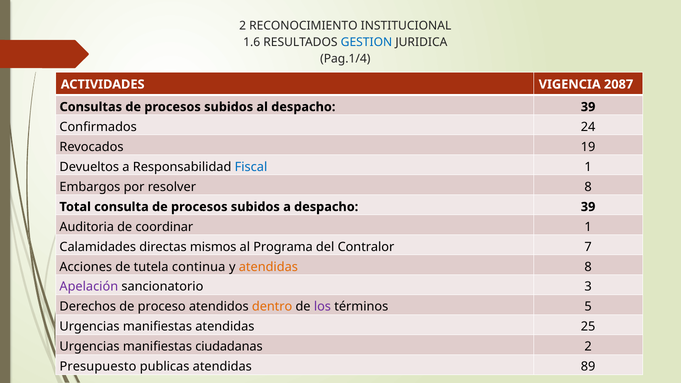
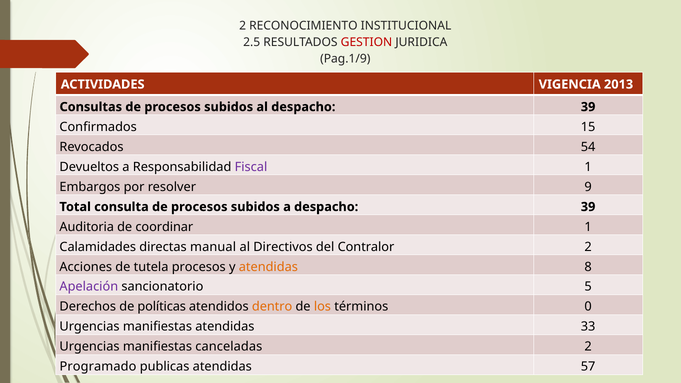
1.6: 1.6 -> 2.5 (252, 42)
GESTION colour: blue -> red (366, 42)
Pag.1/4: Pag.1/4 -> Pag.1/9 (345, 59)
2087: 2087 -> 2013 (619, 84)
24: 24 -> 15 (588, 127)
19: 19 -> 54 (588, 147)
Fiscal colour: blue -> purple (251, 167)
resolver 8: 8 -> 9 (588, 187)
mismos: mismos -> manual (213, 247)
Programa: Programa -> Directivos (283, 247)
Contralor 7: 7 -> 2 (588, 247)
tutela continua: continua -> procesos (199, 267)
3: 3 -> 5 (588, 287)
proceso: proceso -> políticas (162, 307)
los colour: purple -> orange (322, 307)
5: 5 -> 0 (588, 307)
25: 25 -> 33 (588, 327)
ciudadanas: ciudadanas -> canceladas (229, 347)
Presupuesto: Presupuesto -> Programado (98, 367)
89: 89 -> 57 (588, 367)
